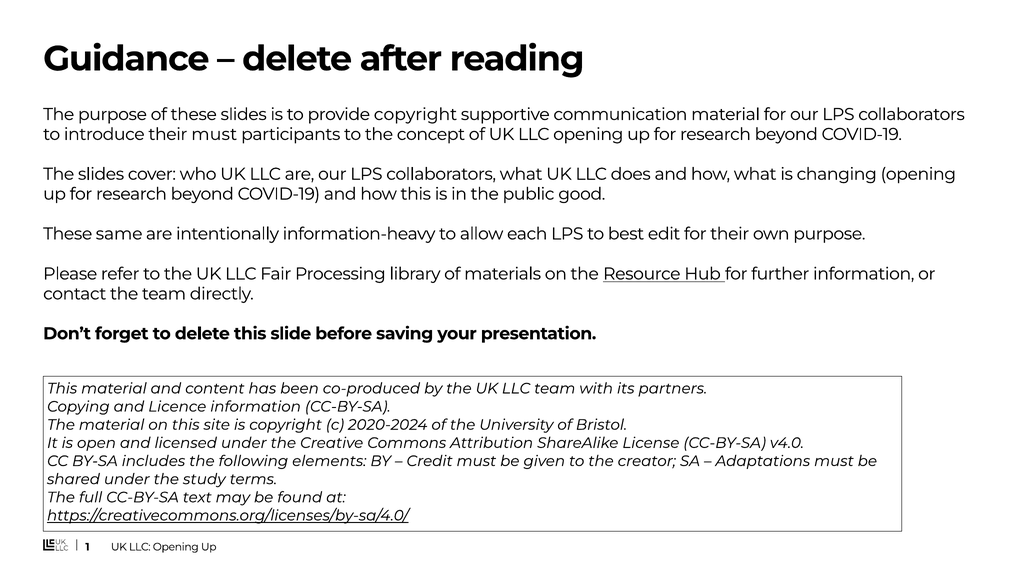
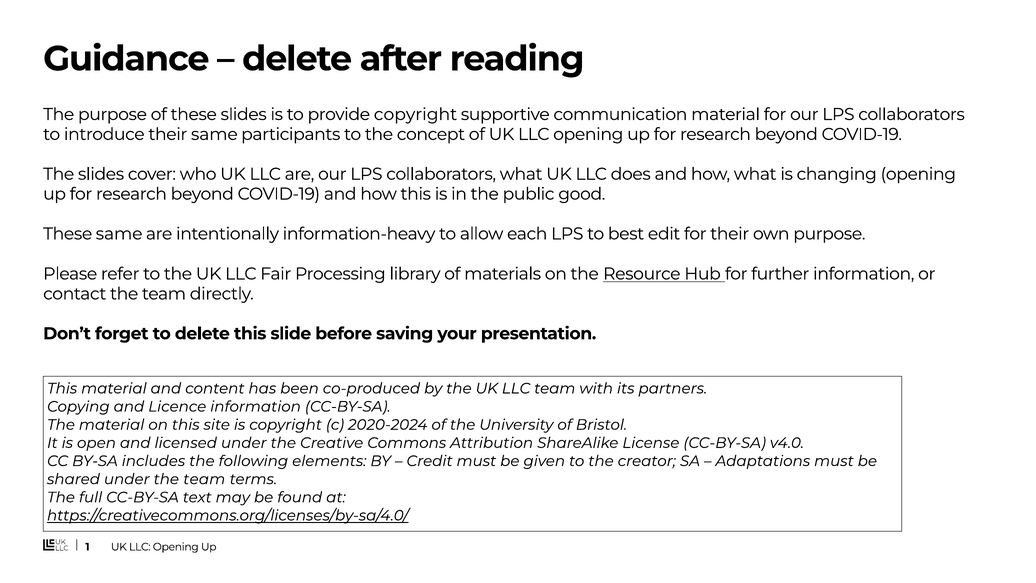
their must: must -> same (214, 134)
under the study: study -> team (204, 479)
